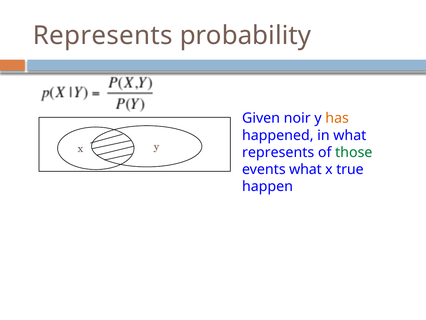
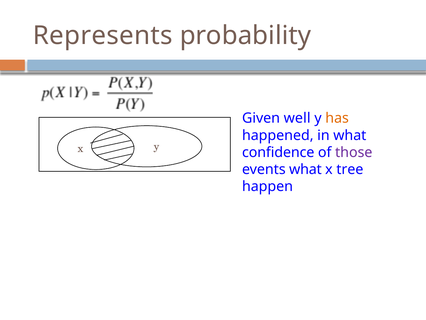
noir: noir -> well (297, 118)
represents: represents -> confidence (278, 152)
those colour: green -> purple (354, 152)
true: true -> tree (350, 169)
